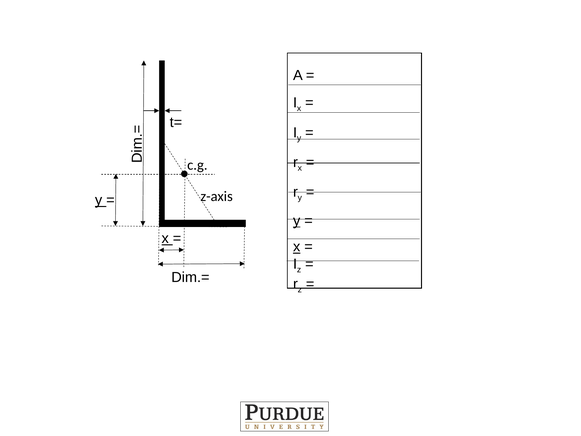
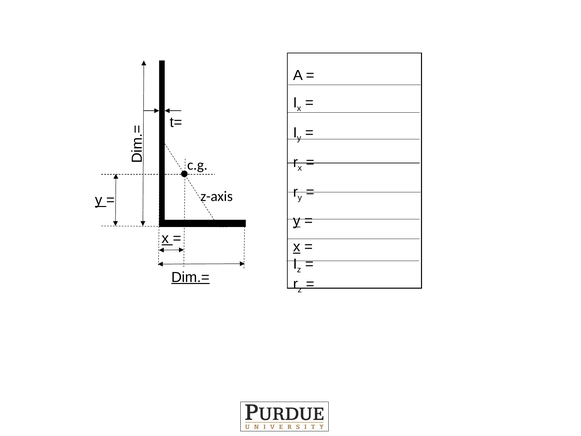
Dim.= underline: none -> present (190, 277)
